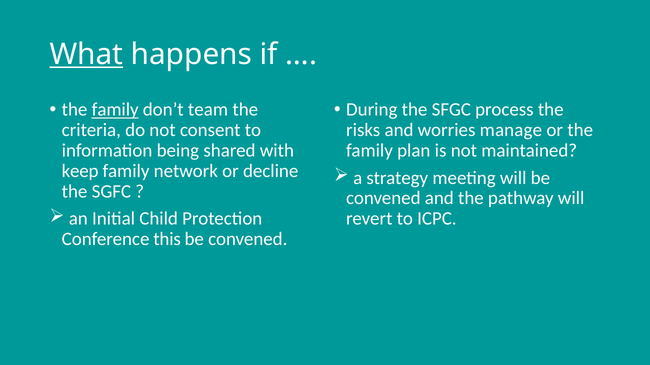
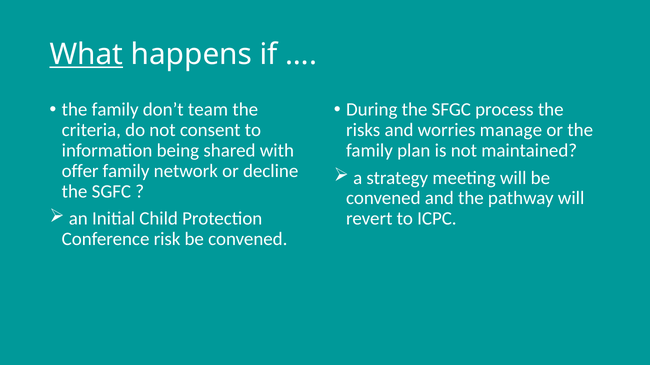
family underline: present -> none (115, 110)
keep: keep -> offer (80, 171)
this: this -> risk (167, 240)
